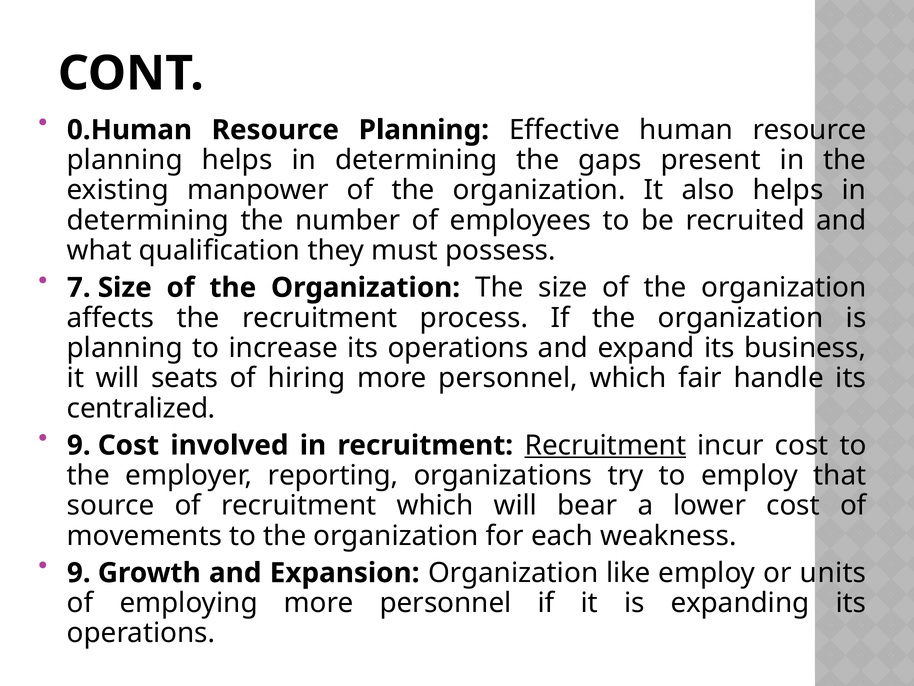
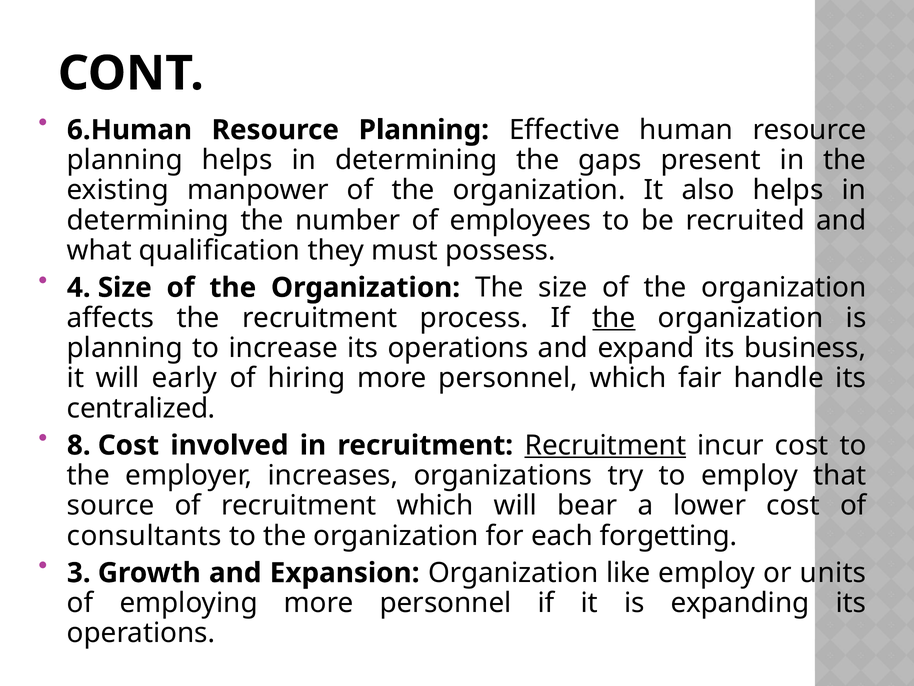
0.Human: 0.Human -> 6.Human (129, 130)
7: 7 -> 4 (79, 287)
the underline: none -> present (614, 318)
seats: seats -> early (184, 378)
9: 9 -> 8 (79, 445)
reporting: reporting -> increases (333, 475)
movements: movements -> consultants (144, 536)
weakness: weakness -> forgetting (669, 536)
9: 9 -> 3 (79, 573)
